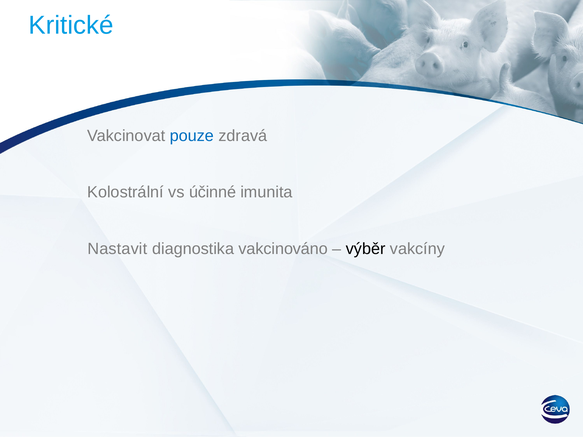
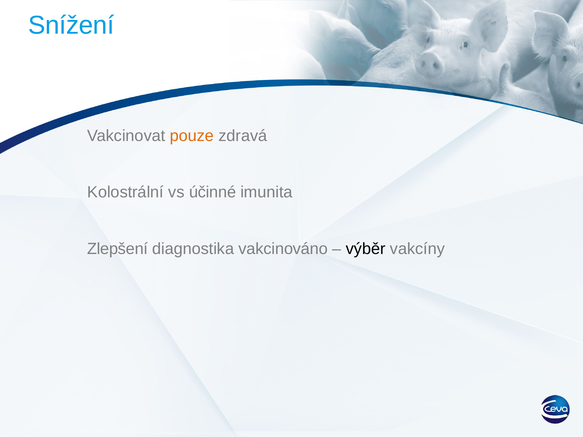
Kritické: Kritické -> Snížení (71, 25)
pouze colour: blue -> orange (192, 136)
Nastavit: Nastavit -> Zlepšení (118, 249)
